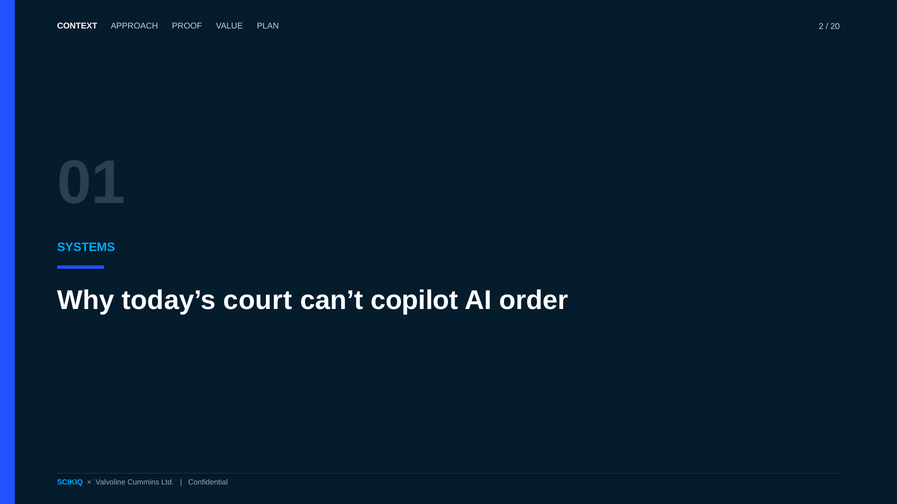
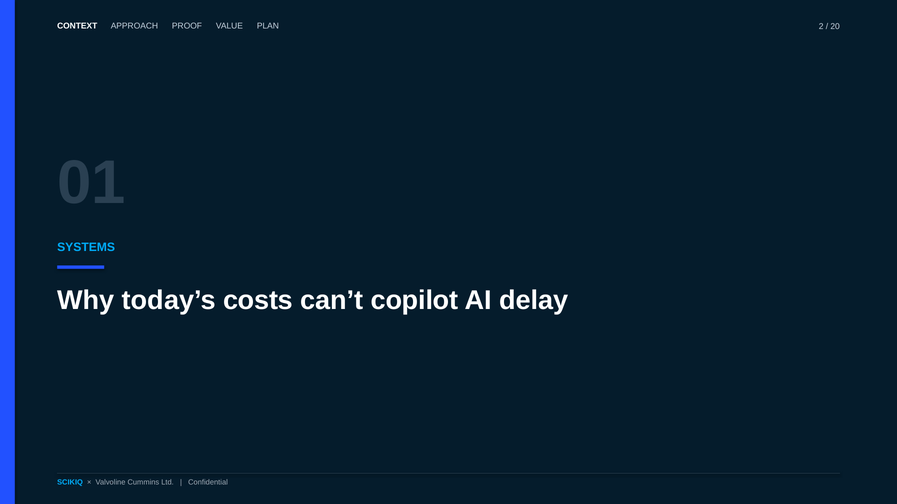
court: court -> costs (258, 301)
order: order -> delay (534, 301)
